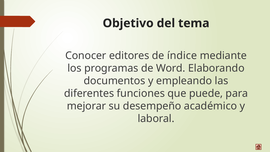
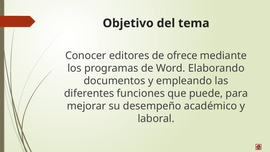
índice: índice -> ofrece (182, 56)
